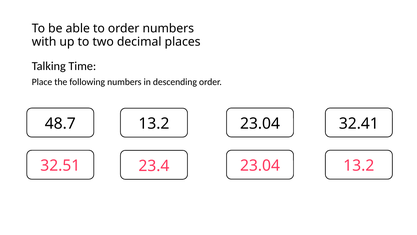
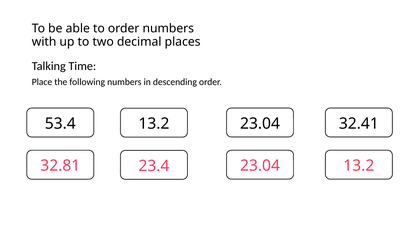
48.7: 48.7 -> 53.4 (60, 123)
32.51: 32.51 -> 32.81 (60, 166)
